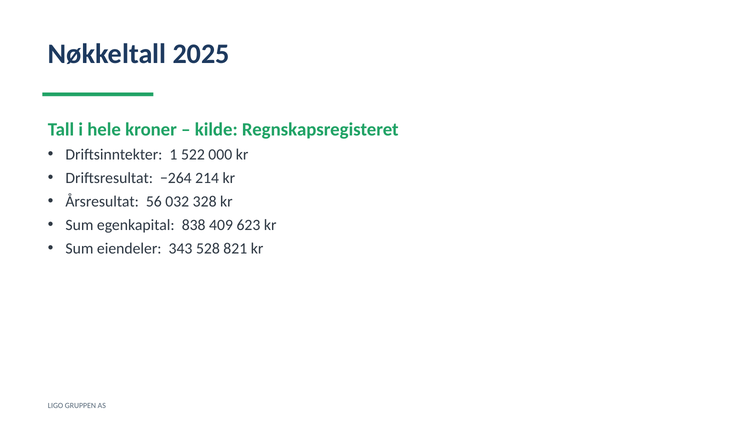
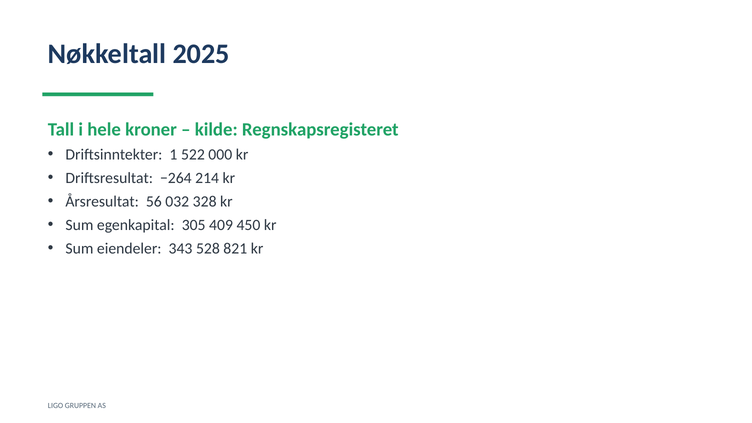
838: 838 -> 305 (194, 225)
623: 623 -> 450 (248, 225)
